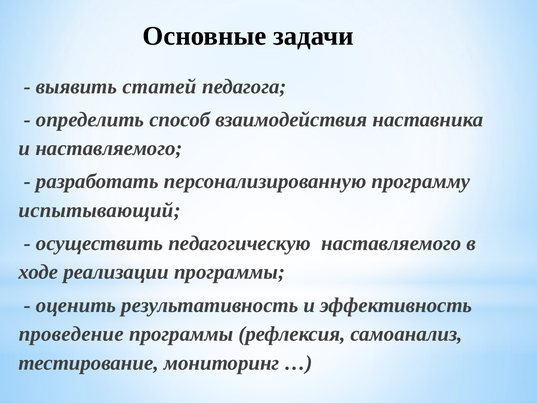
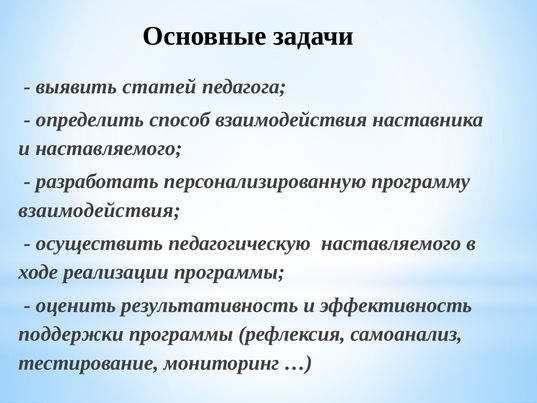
испытывающий: испытывающий -> взаимодействия (100, 210)
проведение: проведение -> поддержки (71, 334)
